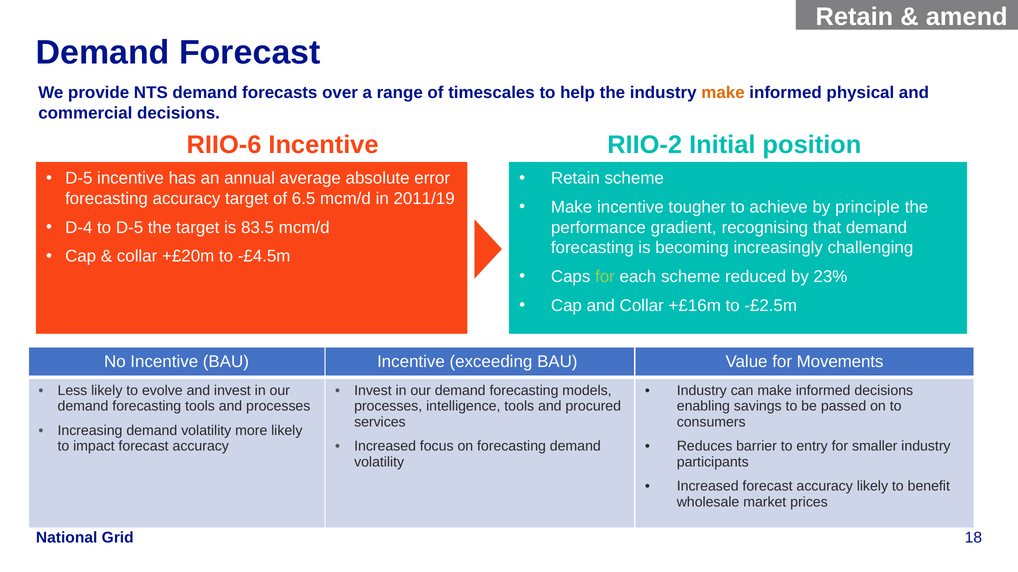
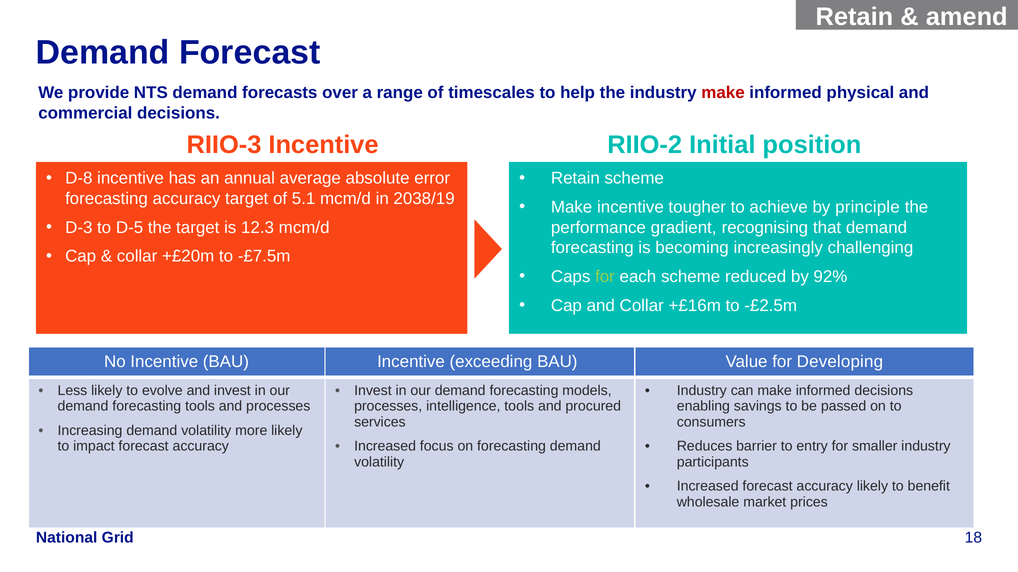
make colour: orange -> red (723, 93)
RIIO-6: RIIO-6 -> RIIO-3 (224, 145)
D-5: D-5 -> D-8 (79, 179)
6.5: 6.5 -> 5.1 (304, 199)
2011/19: 2011/19 -> 2038/19 (424, 199)
D-4: D-4 -> D-3 (79, 228)
83.5: 83.5 -> 12.3 (258, 228)
-£4.5m: -£4.5m -> -£7.5m (264, 257)
23%: 23% -> 92% (830, 277)
Movements: Movements -> Developing (840, 362)
